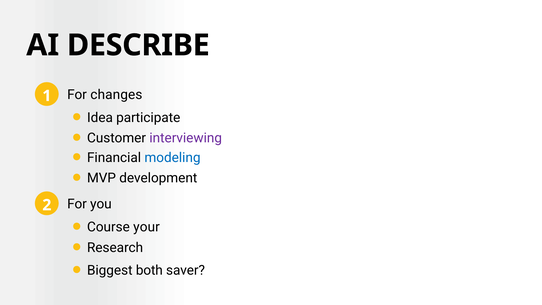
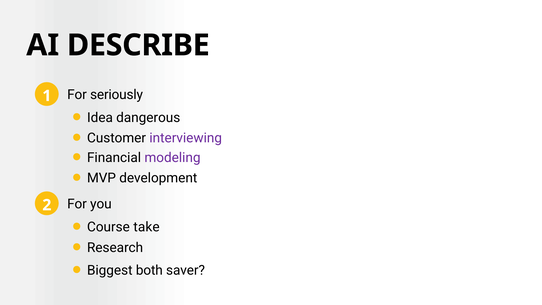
changes: changes -> seriously (117, 95)
participate: participate -> dangerous (148, 118)
modeling colour: blue -> purple (172, 158)
your: your -> take (147, 227)
